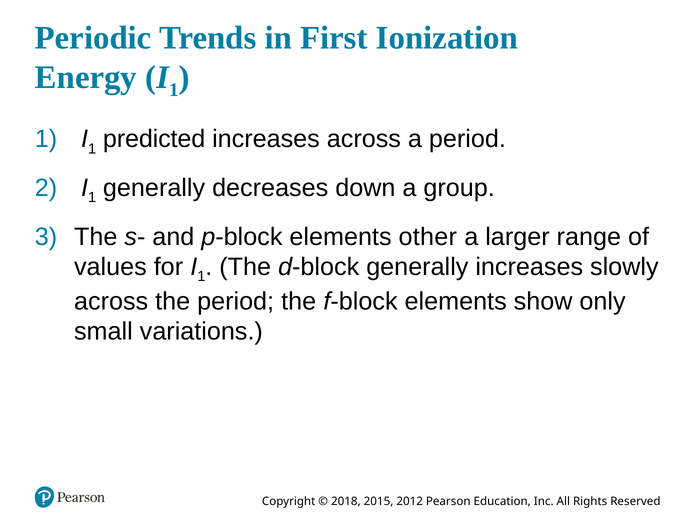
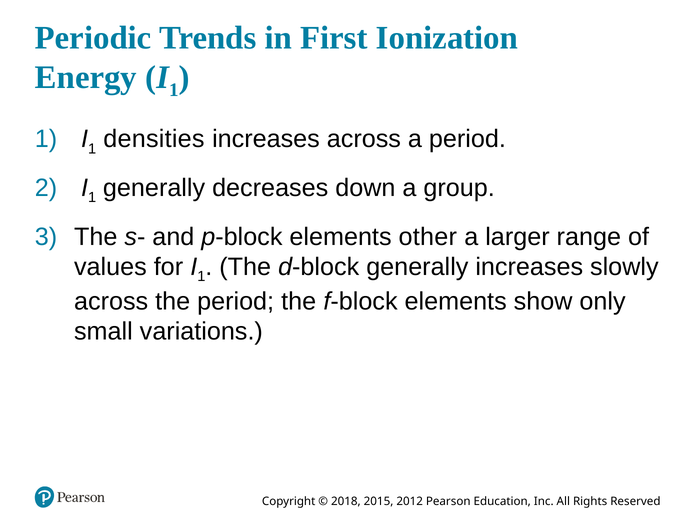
predicted: predicted -> densities (154, 139)
